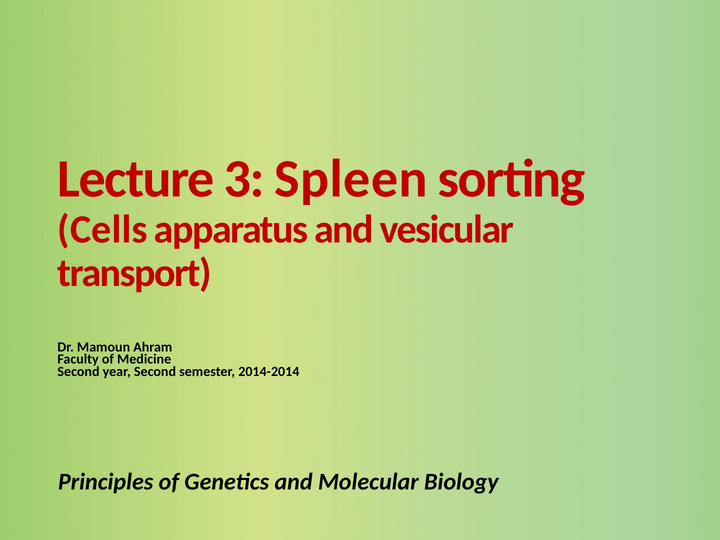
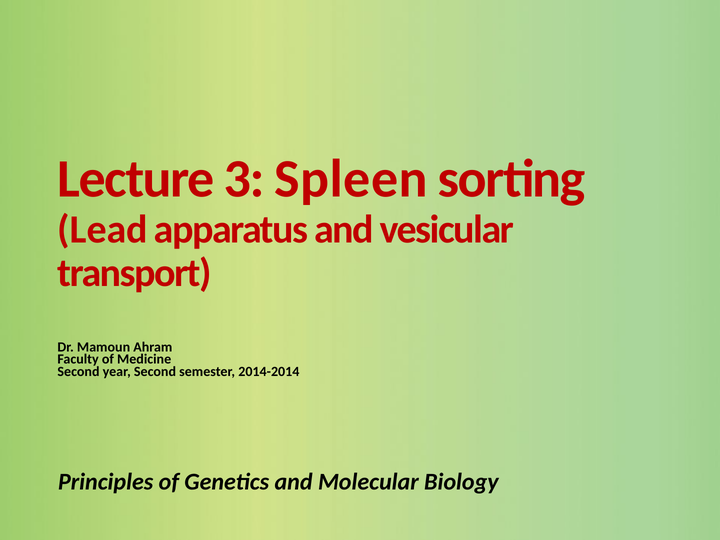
Cells: Cells -> Lead (103, 230)
